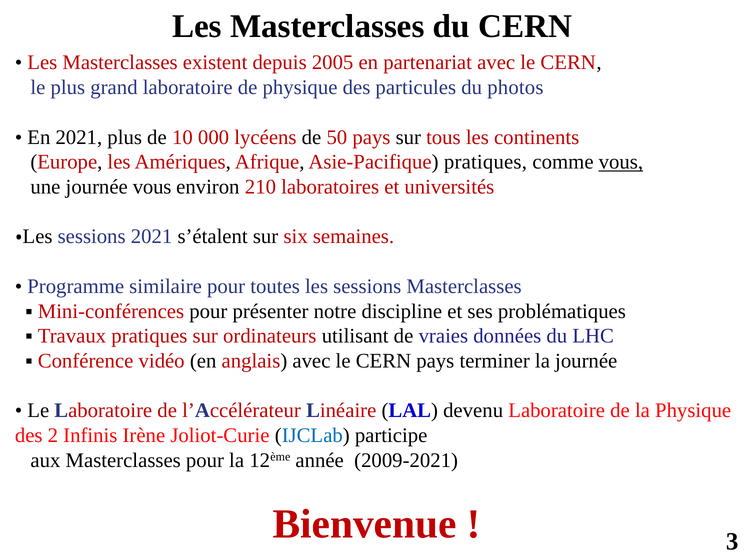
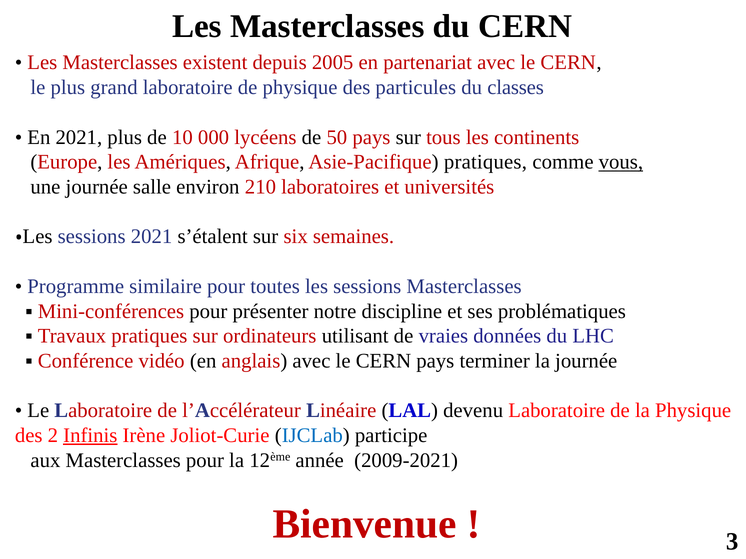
photos: photos -> classes (516, 88)
journée vous: vous -> salle (152, 187)
Infinis underline: none -> present (90, 436)
